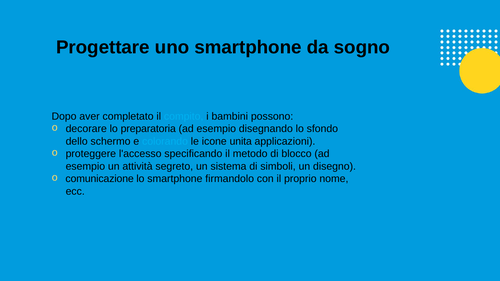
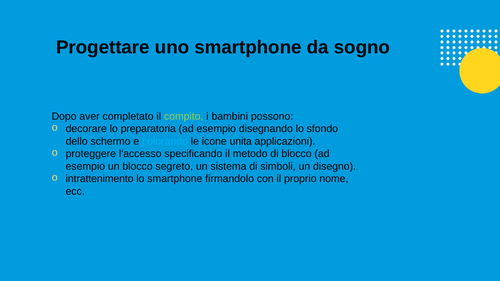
compito colour: light blue -> light green (184, 116)
un attività: attività -> blocco (137, 166)
comunicazione: comunicazione -> intrattenimento (100, 179)
